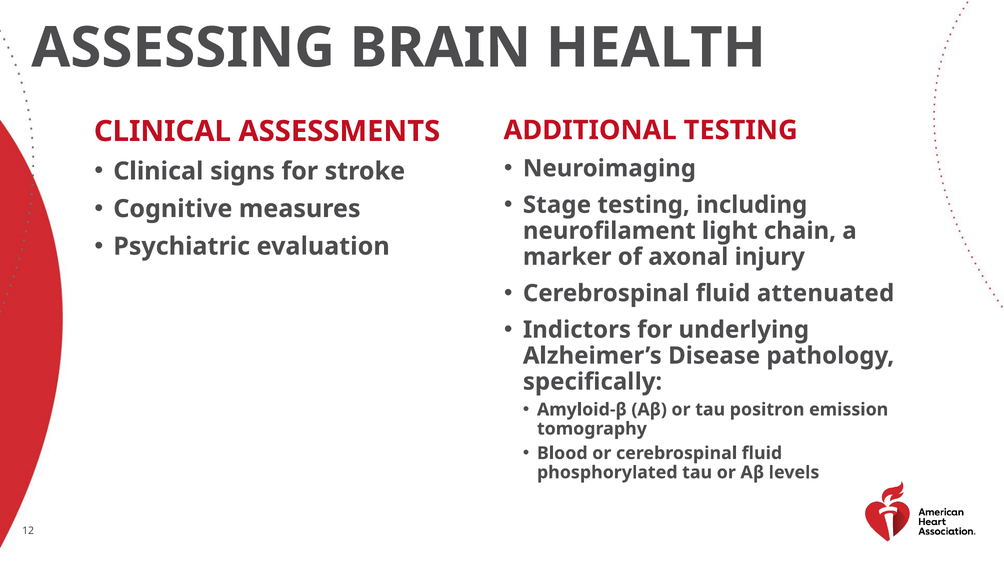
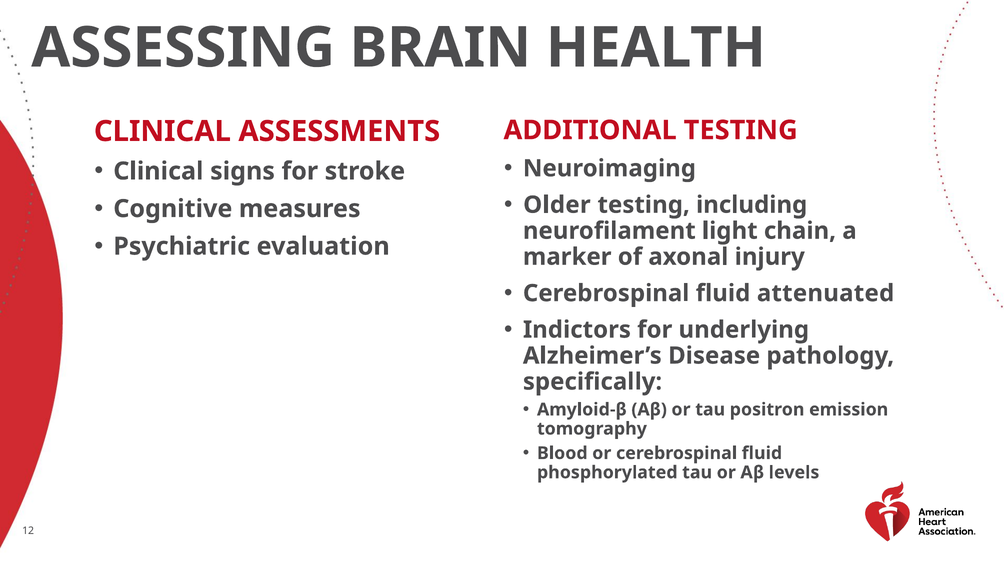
Stage: Stage -> Older (557, 205)
